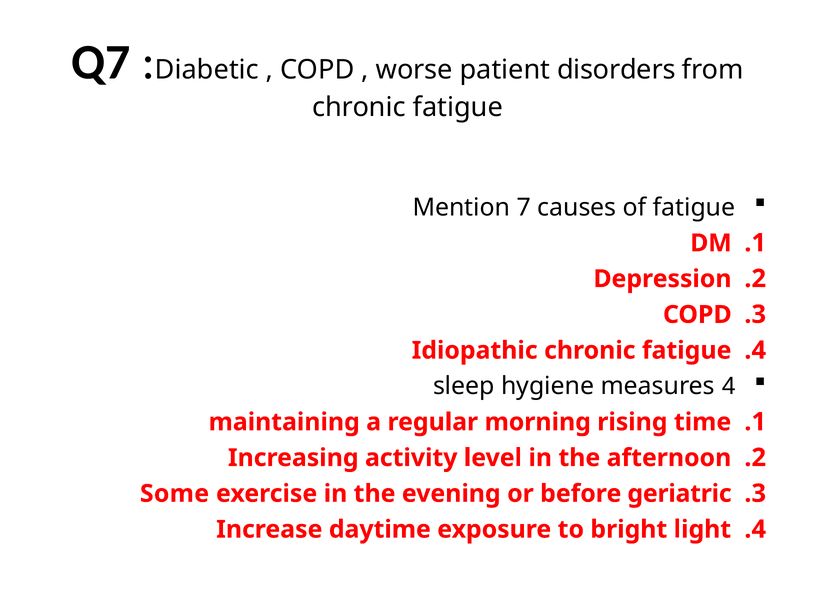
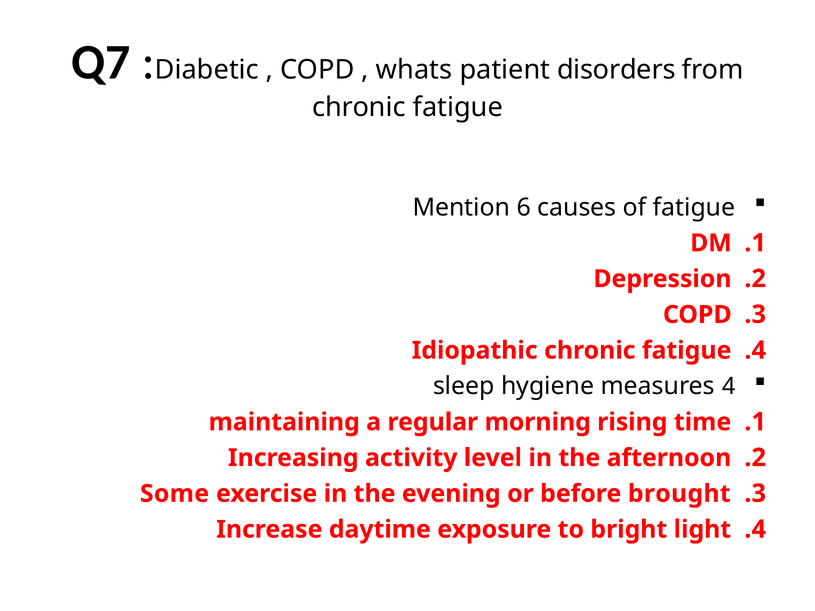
worse: worse -> whats (414, 70)
7: 7 -> 6 (524, 207)
geriatric: geriatric -> brought (679, 494)
